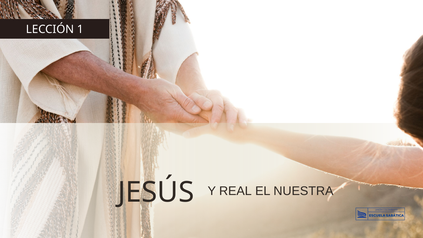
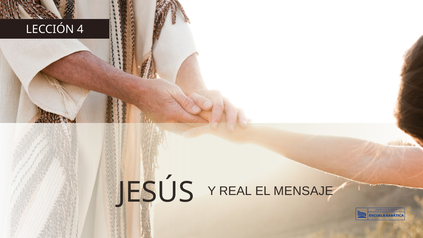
1: 1 -> 4 (80, 30)
NUESTRA: NUESTRA -> MENSAJE (303, 191)
